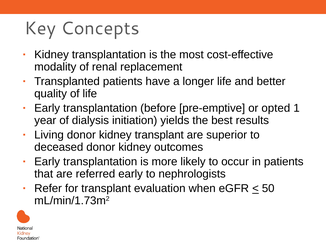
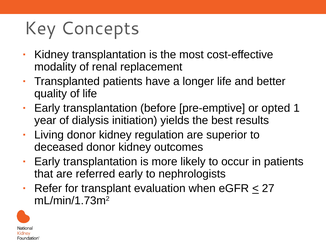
kidney transplant: transplant -> regulation (159, 135)
50: 50 -> 27 (268, 188)
